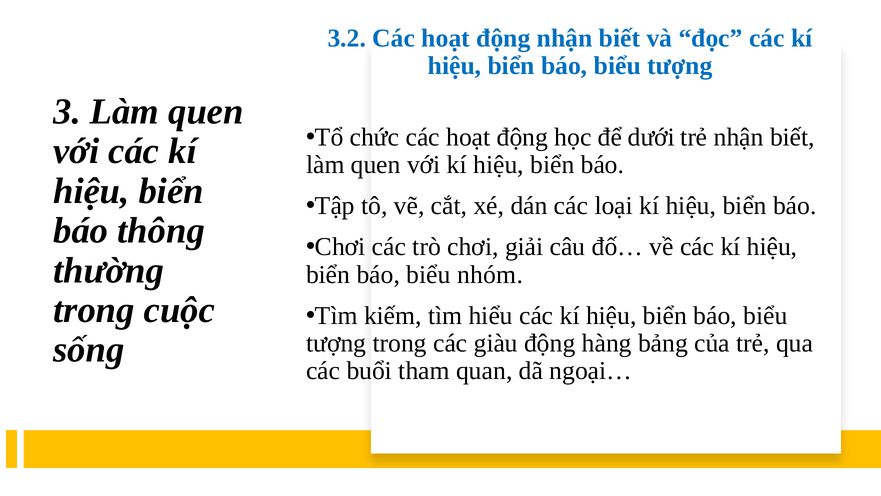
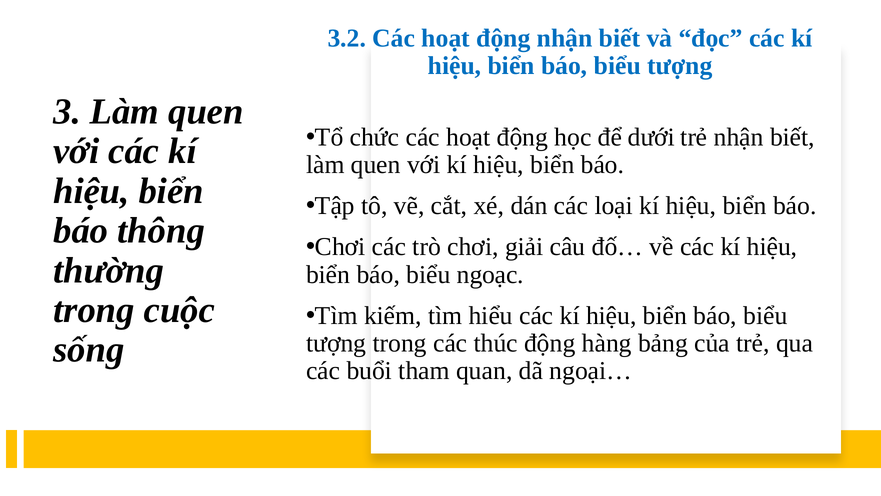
nhóm: nhóm -> ngoạc (490, 274)
giàu: giàu -> thúc (496, 343)
